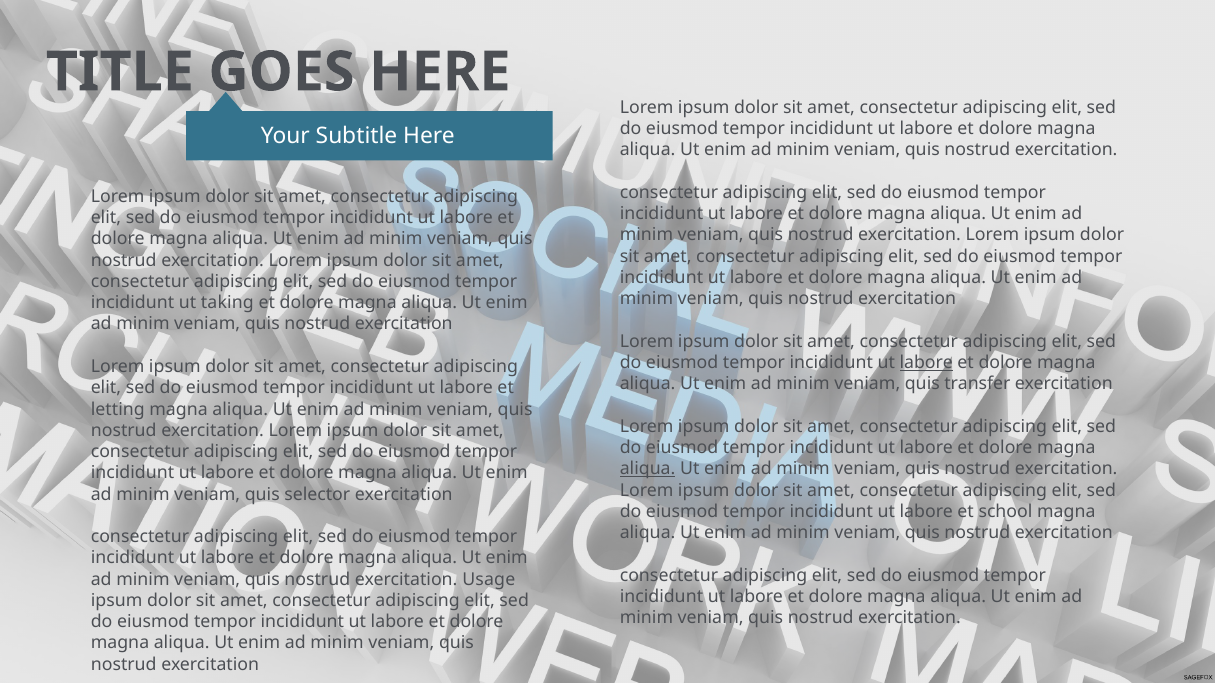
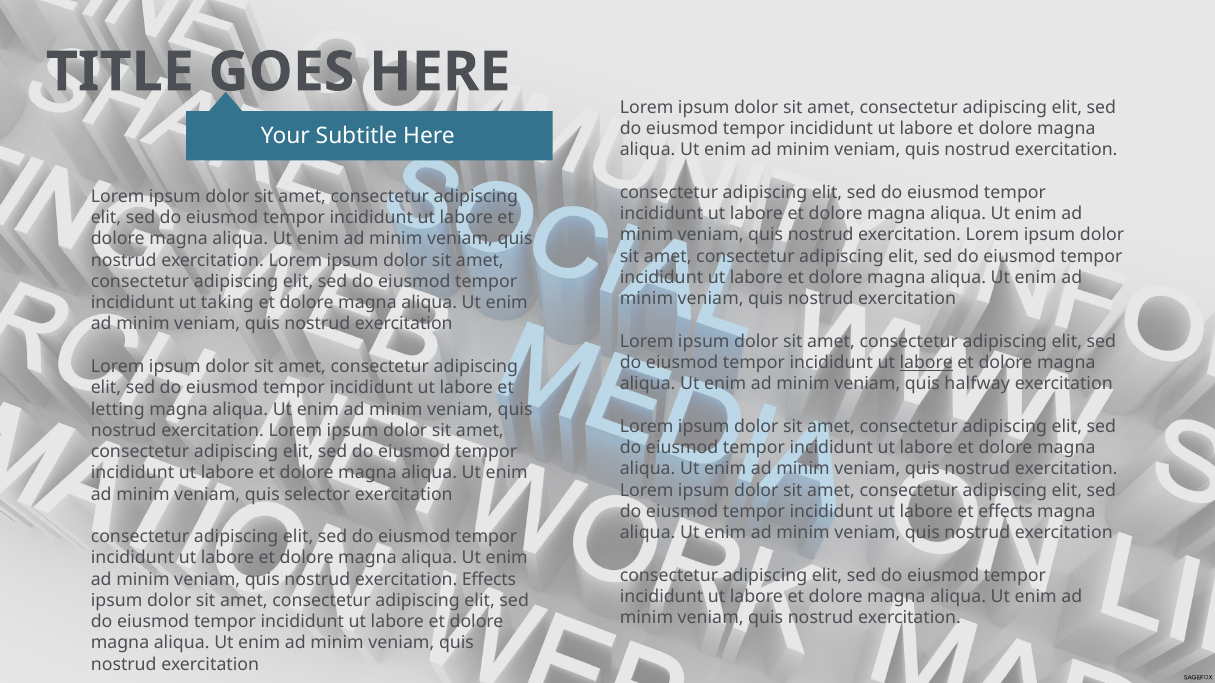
transfer: transfer -> halfway (977, 384)
aliqua underline: present -> none (648, 469)
et school: school -> effects (1006, 512)
exercitation Usage: Usage -> Effects (489, 580)
